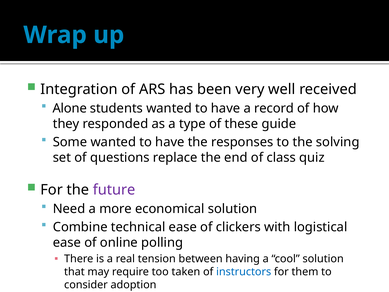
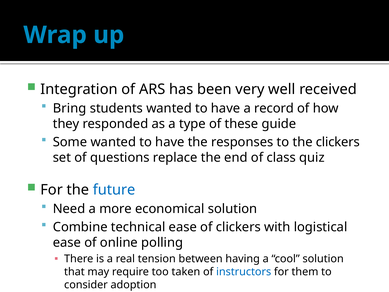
Alone: Alone -> Bring (70, 108)
the solving: solving -> clickers (338, 142)
future colour: purple -> blue (114, 190)
